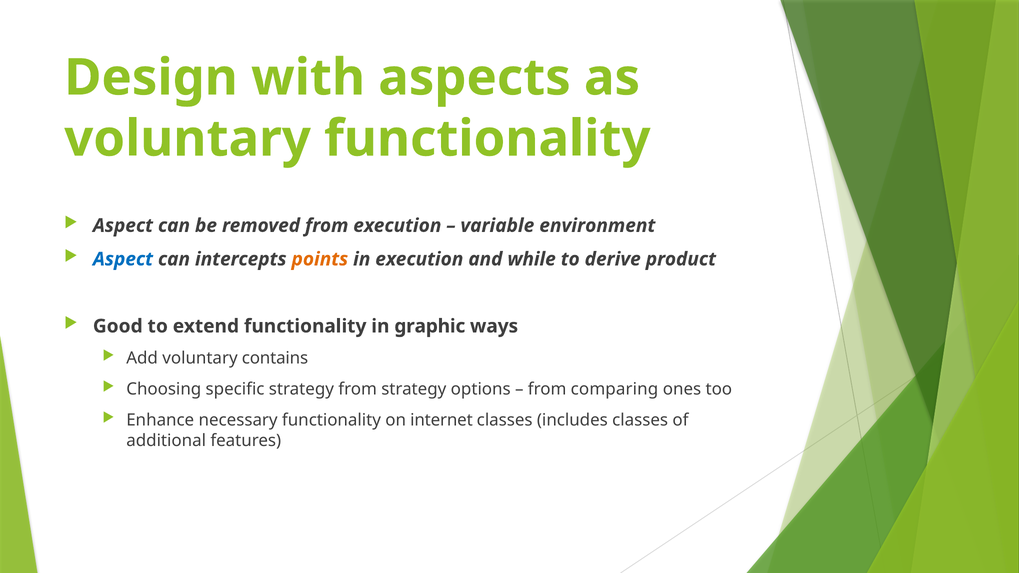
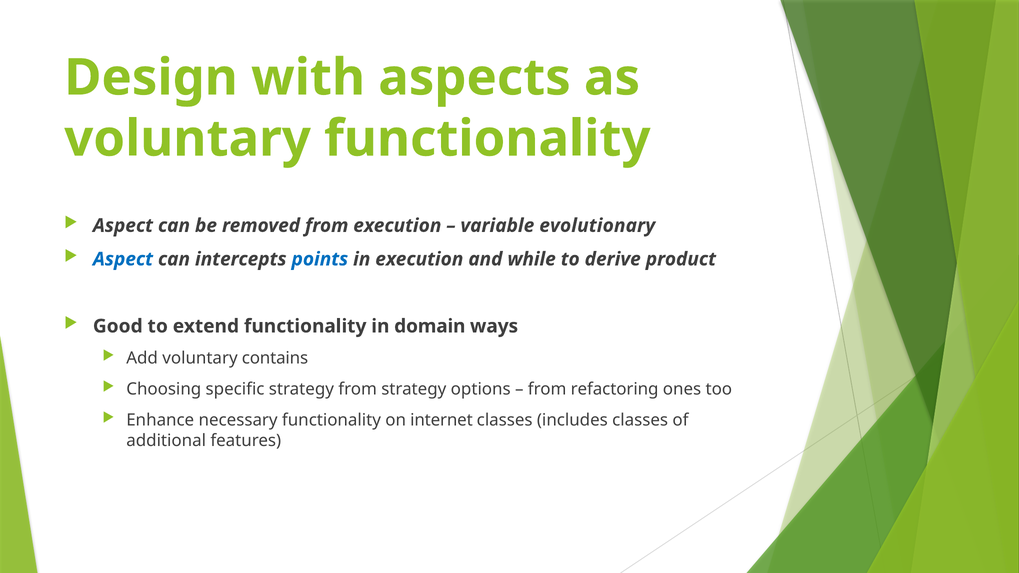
environment: environment -> evolutionary (597, 226)
points colour: orange -> blue (320, 259)
graphic: graphic -> domain (430, 326)
comparing: comparing -> refactoring (615, 389)
